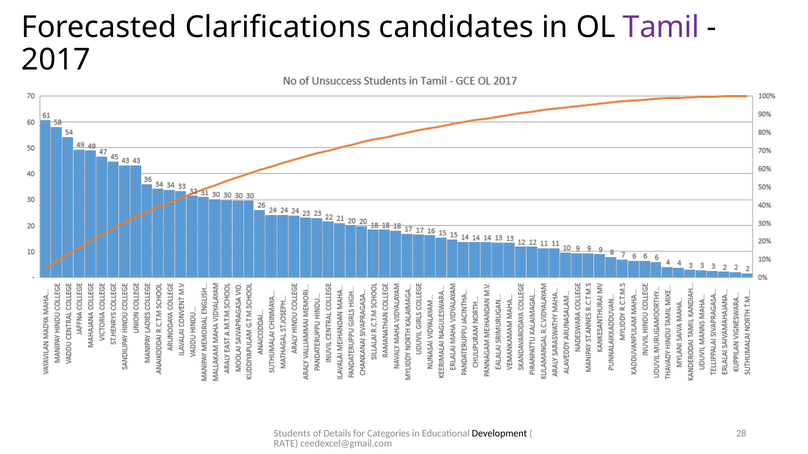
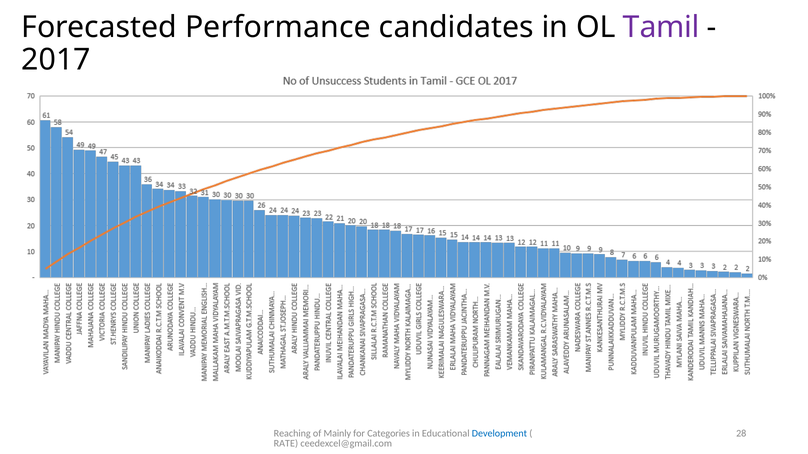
Clarifications: Clarifications -> Performance (278, 27)
Students: Students -> Reaching (292, 434)
Details: Details -> Mainly (337, 434)
Development colour: black -> blue (499, 434)
